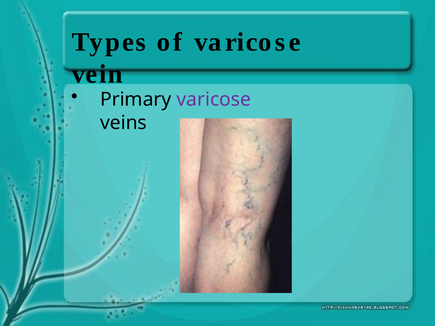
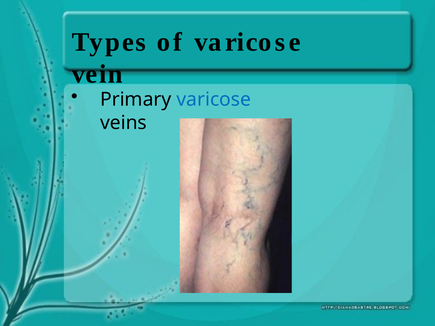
varicose colour: purple -> blue (214, 100)
